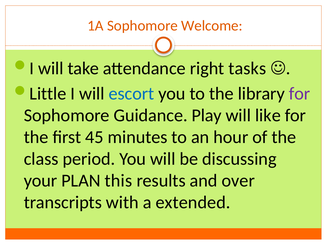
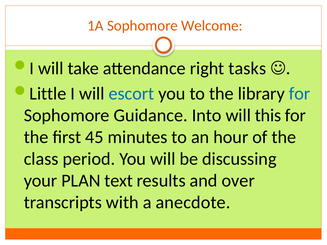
for colour: purple -> blue (300, 94)
Play: Play -> Into (207, 116)
like: like -> this (268, 116)
this: this -> text (119, 181)
extended: extended -> anecdote (193, 203)
